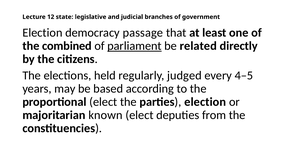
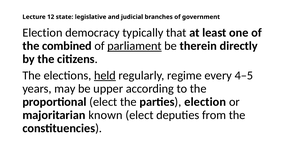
passage: passage -> typically (143, 33)
related: related -> therein (198, 46)
held underline: none -> present (105, 76)
judged: judged -> regime (184, 76)
based: based -> upper (108, 89)
